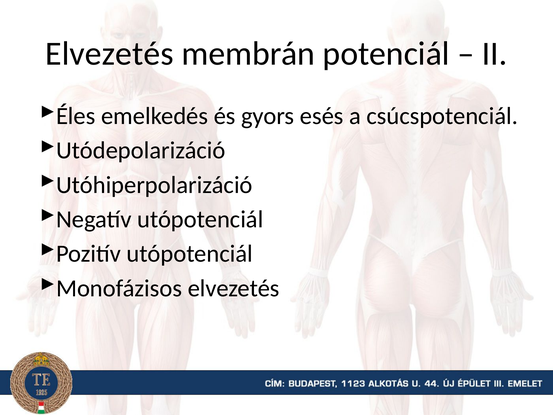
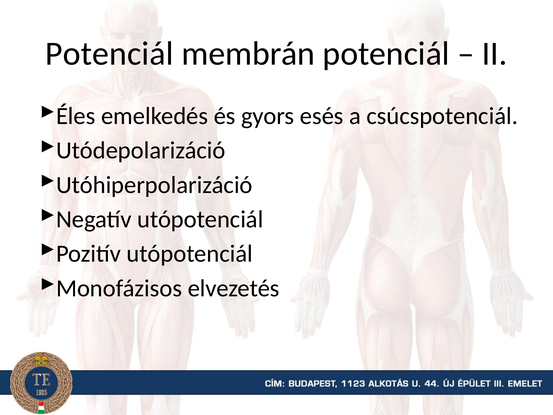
Elvezetés: Elvezetés -> Potenciál (109, 54)
